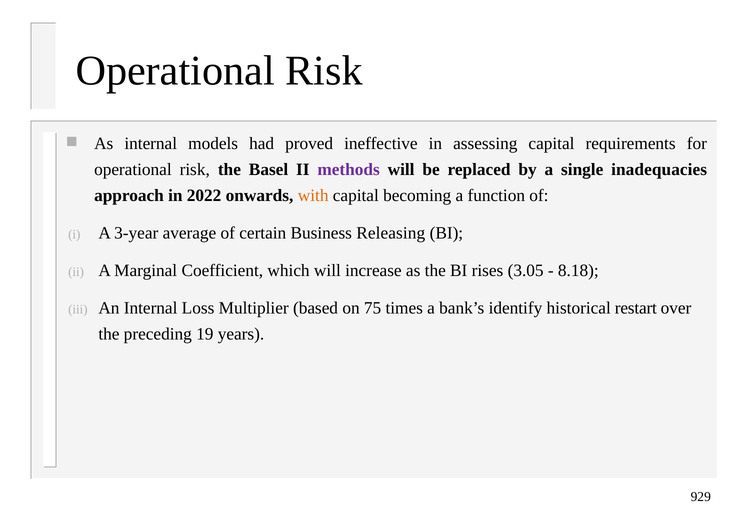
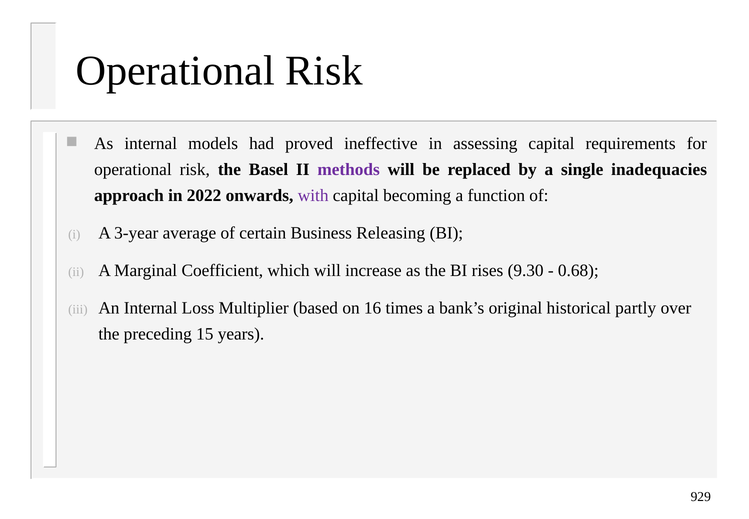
with colour: orange -> purple (313, 195)
3.05: 3.05 -> 9.30 (526, 270)
8.18: 8.18 -> 0.68 (578, 270)
75: 75 -> 16 (373, 308)
identify: identify -> original (515, 308)
restart: restart -> partly (636, 308)
19: 19 -> 15 (205, 334)
